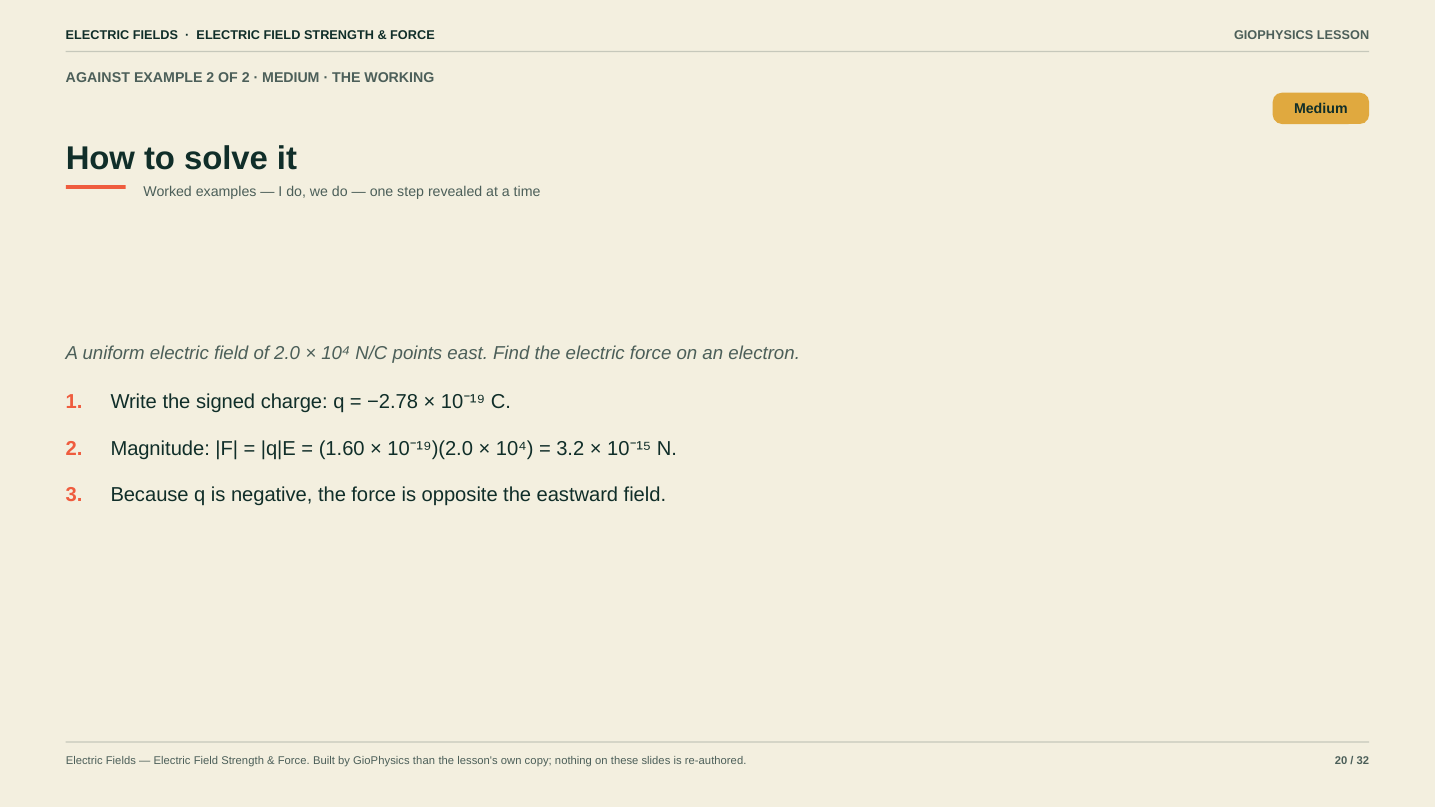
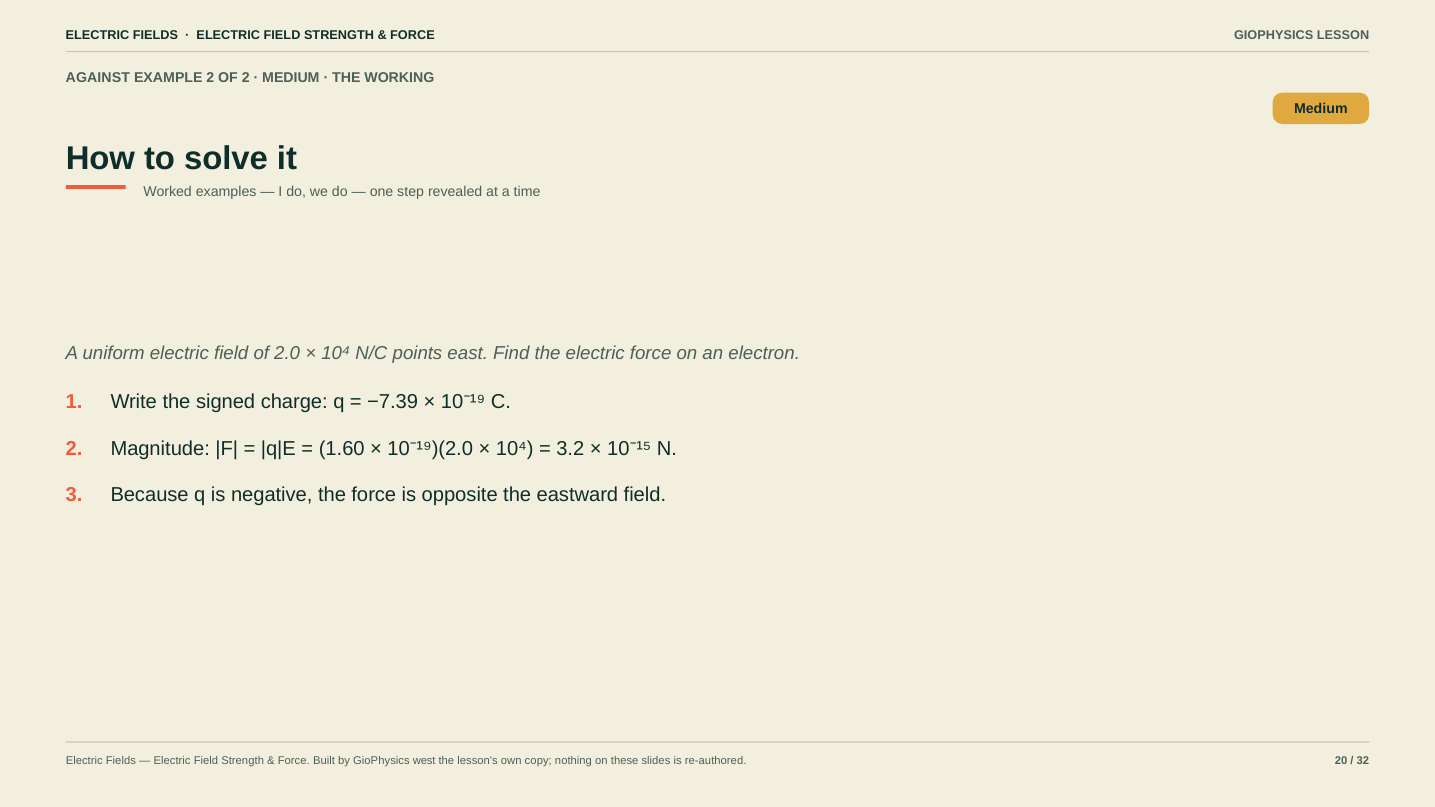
−2.78: −2.78 -> −7.39 (393, 402)
than: than -> west (424, 761)
